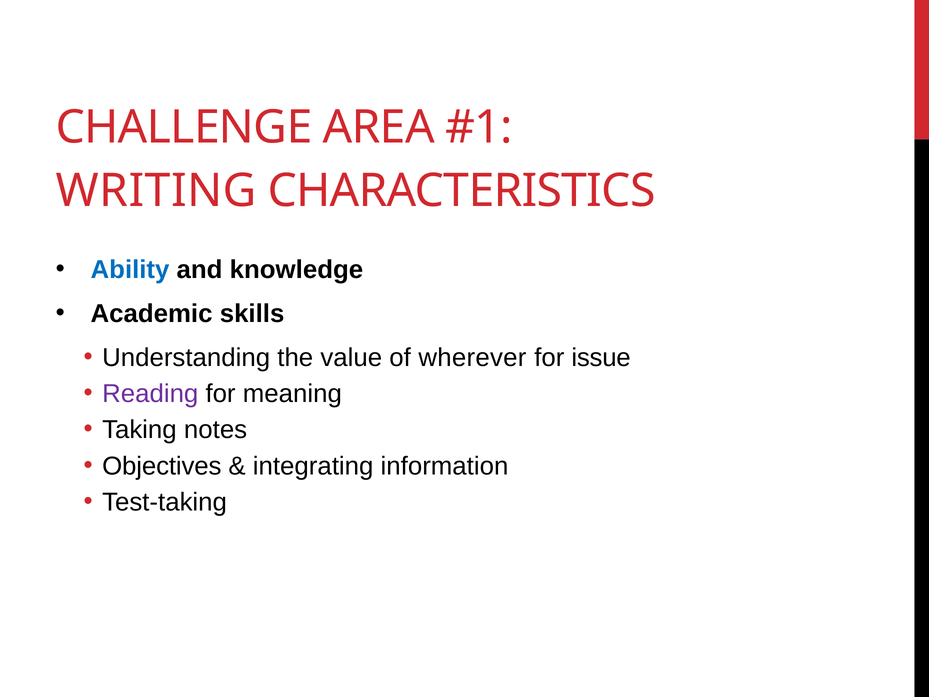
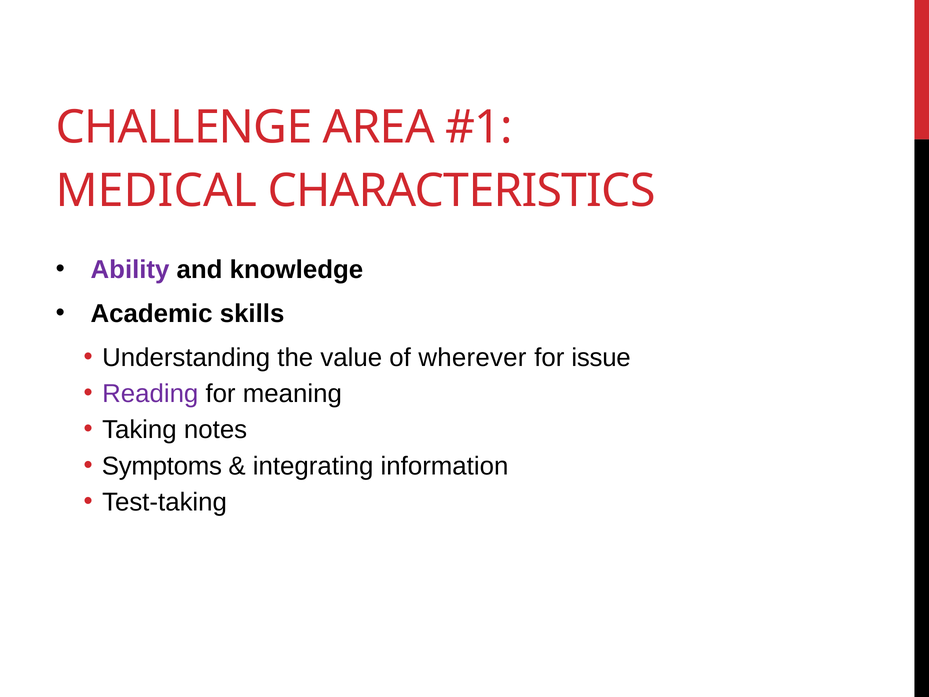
WRITING: WRITING -> MEDICAL (156, 191)
Ability colour: blue -> purple (130, 270)
Objectives: Objectives -> Symptoms (162, 466)
